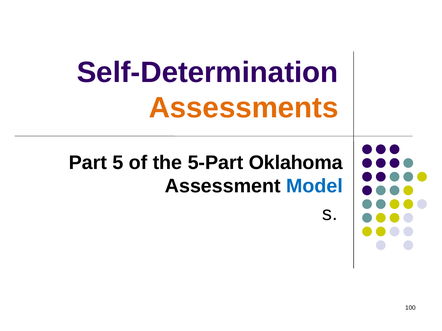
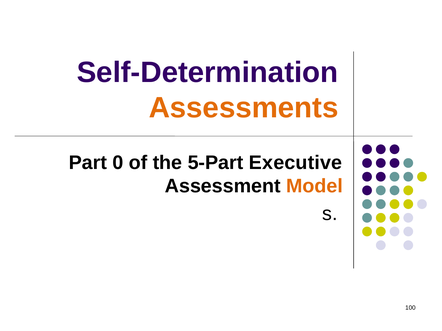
5: 5 -> 0 (118, 163)
Oklahoma: Oklahoma -> Executive (296, 163)
Model colour: blue -> orange (314, 186)
